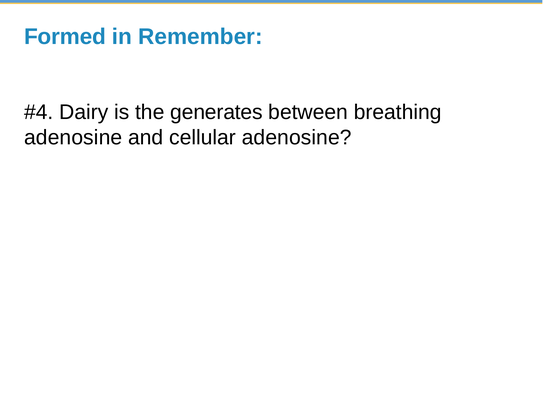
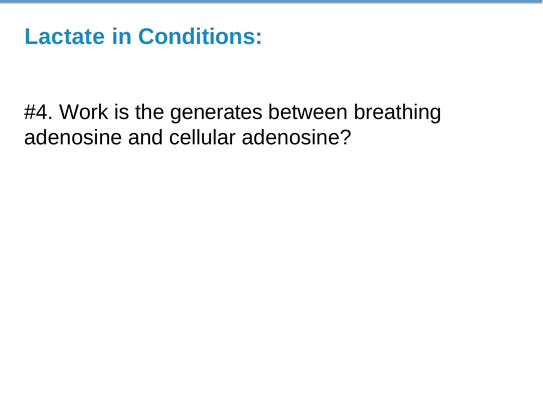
Formed: Formed -> Lactate (65, 36)
Remember: Remember -> Conditions (200, 36)
Dairy: Dairy -> Work (84, 112)
